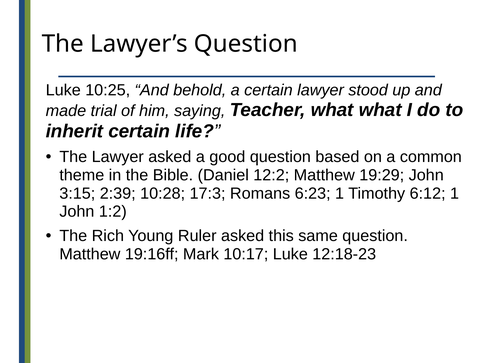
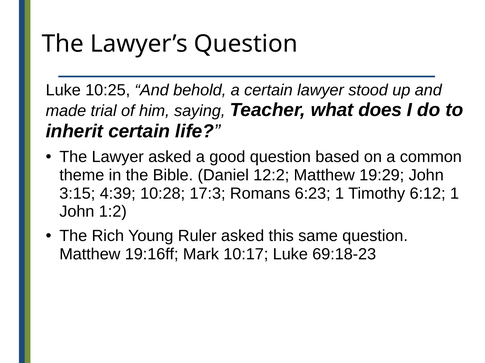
what what: what -> does (380, 110)
2:39: 2:39 -> 4:39 (118, 194)
12:18-23: 12:18-23 -> 69:18-23 (344, 255)
